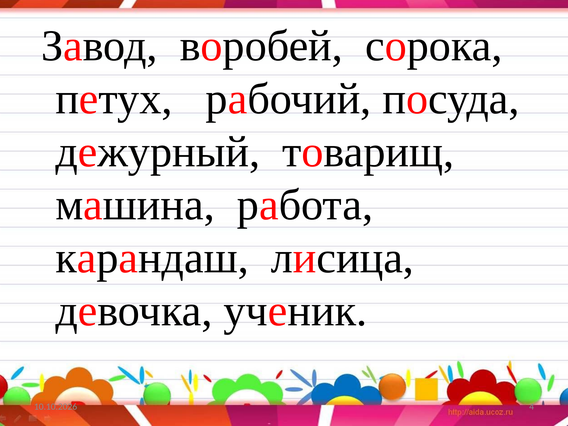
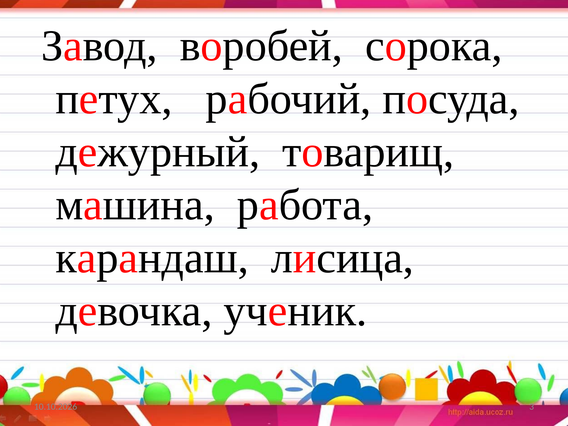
4: 4 -> 3 (532, 407)
